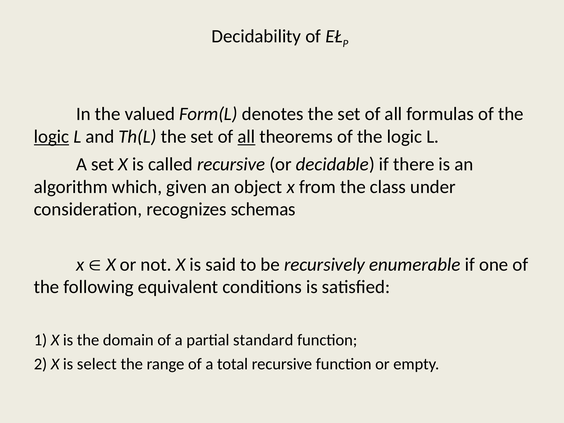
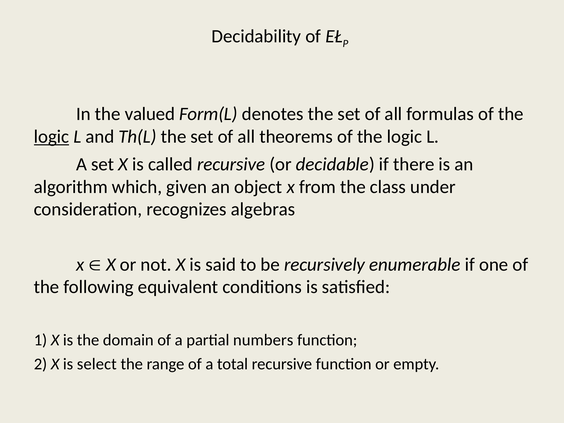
all underline: present -> none (246, 137)
schemas: schemas -> algebras (263, 209)
standard: standard -> numbers (263, 340)
